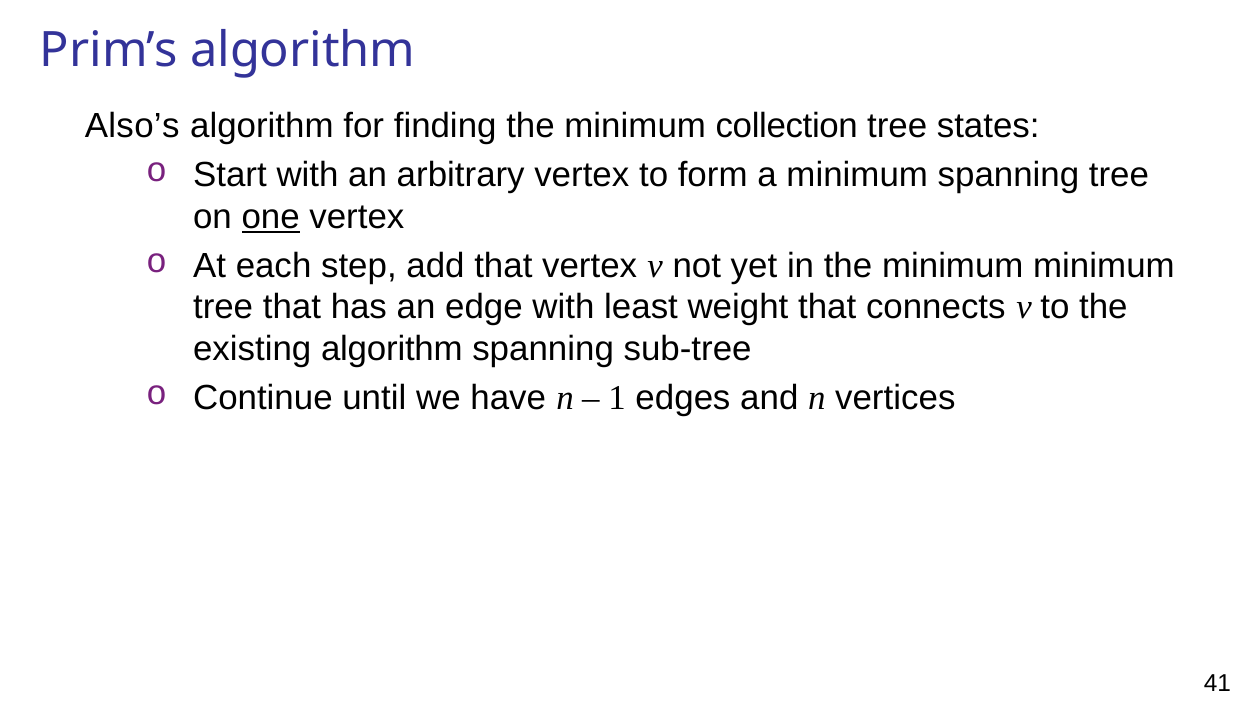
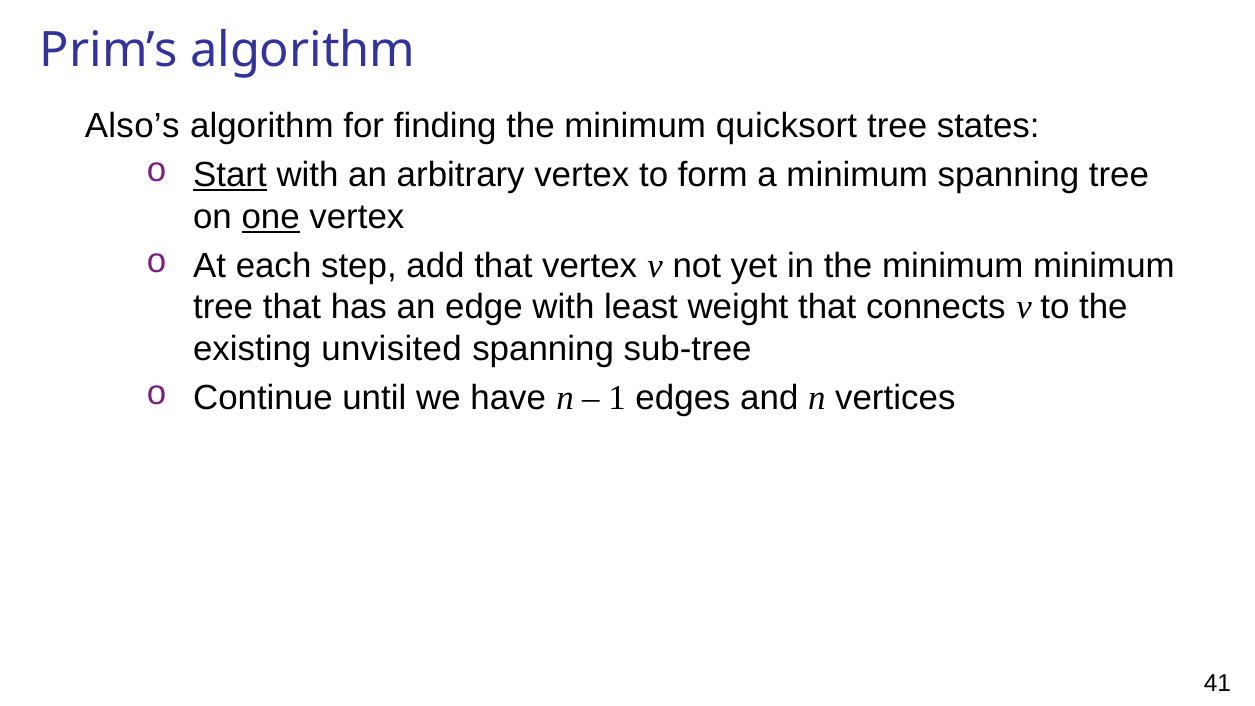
collection: collection -> quicksort (786, 126)
Start underline: none -> present (230, 175)
existing algorithm: algorithm -> unvisited (392, 349)
